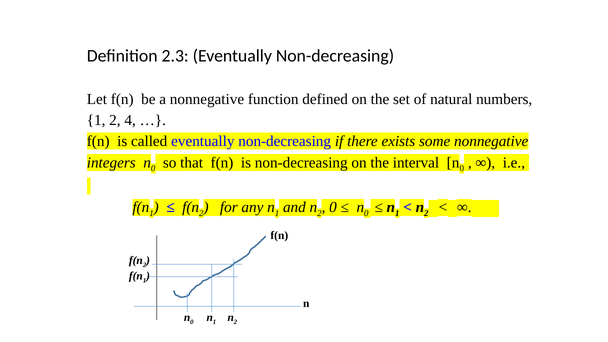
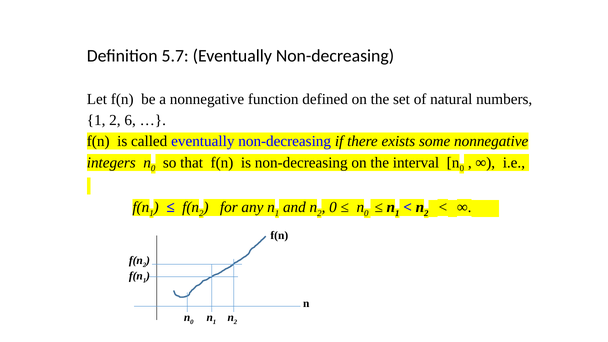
2.3: 2.3 -> 5.7 (175, 56)
4: 4 -> 6 (130, 120)
